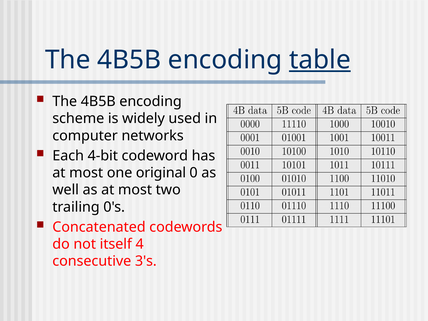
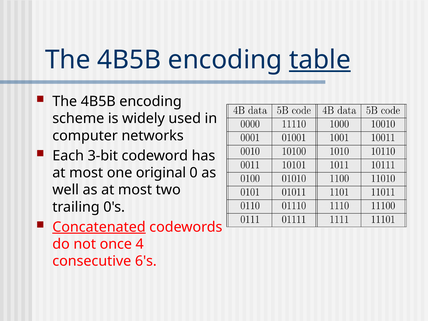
4-bit: 4-bit -> 3-bit (103, 156)
Concatenated underline: none -> present (99, 227)
itself: itself -> once (116, 244)
3's: 3's -> 6's (146, 261)
